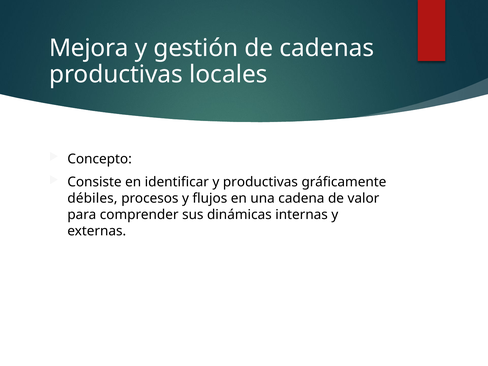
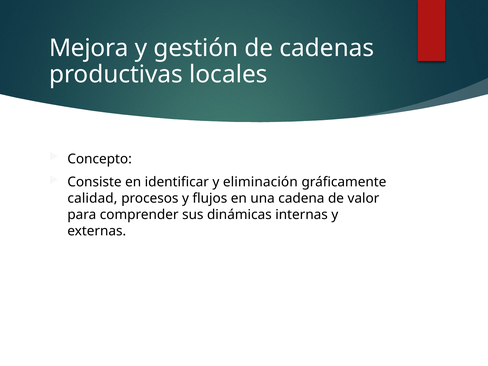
y productivas: productivas -> eliminación (260, 182)
débiles: débiles -> calidad (92, 198)
